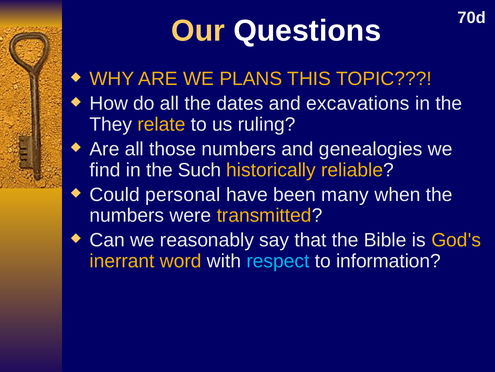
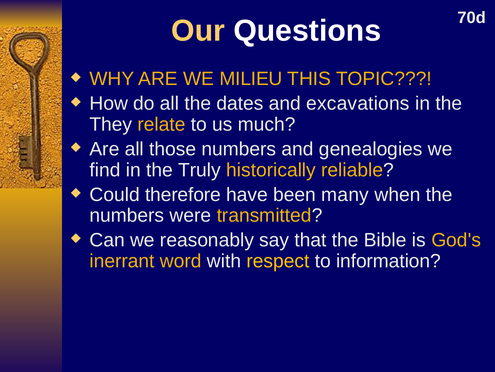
PLANS: PLANS -> MILIEU (251, 79)
ruling: ruling -> much (267, 124)
Such: Such -> Truly (199, 170)
personal: personal -> therefore (183, 194)
respect colour: light blue -> yellow (278, 261)
